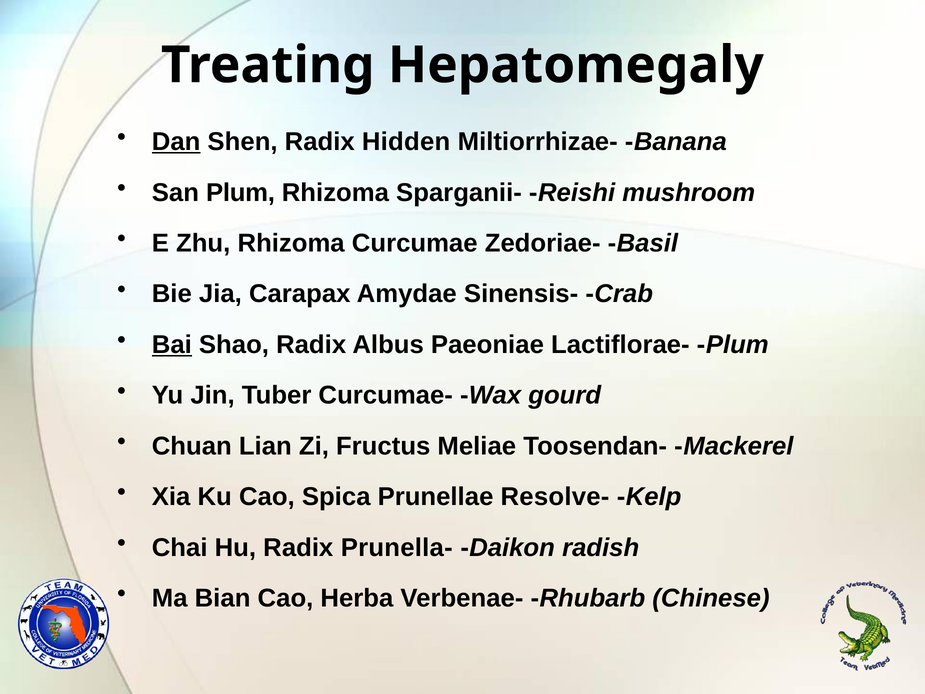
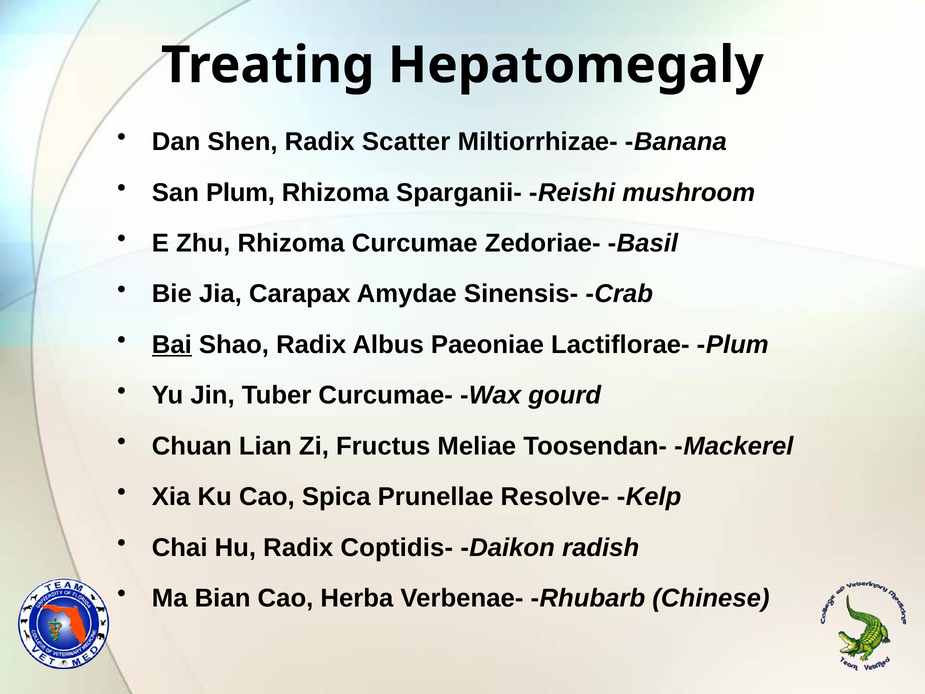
Dan underline: present -> none (176, 142)
Hidden: Hidden -> Scatter (406, 142)
Prunella-: Prunella- -> Coptidis- (397, 547)
